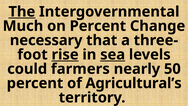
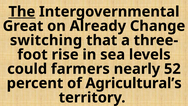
Much: Much -> Great (23, 26)
on Percent: Percent -> Already (98, 26)
necessary: necessary -> switching (46, 40)
rise underline: present -> none (65, 54)
sea underline: present -> none (113, 54)
50: 50 -> 52 (172, 69)
